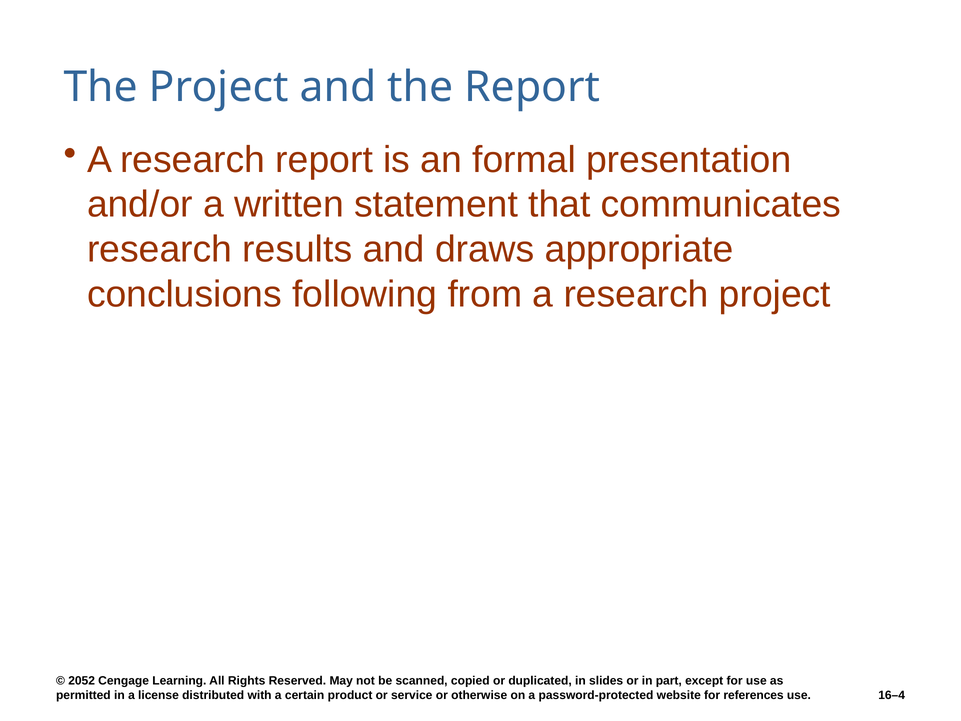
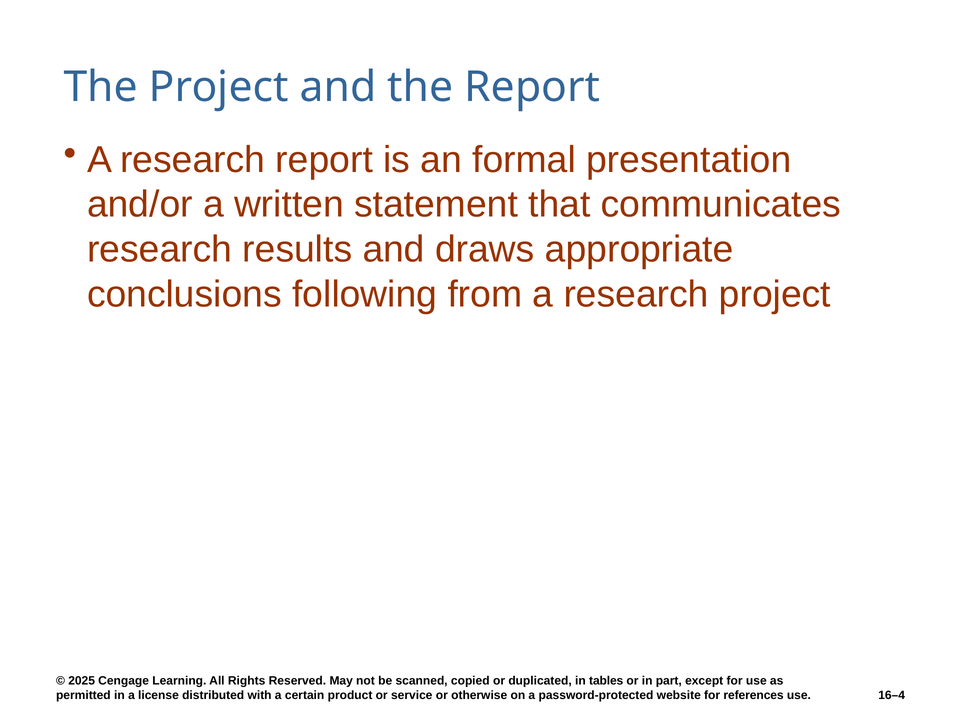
2052: 2052 -> 2025 (82, 681)
slides: slides -> tables (606, 681)
